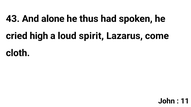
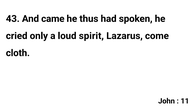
alone: alone -> came (53, 19)
high: high -> only (39, 36)
